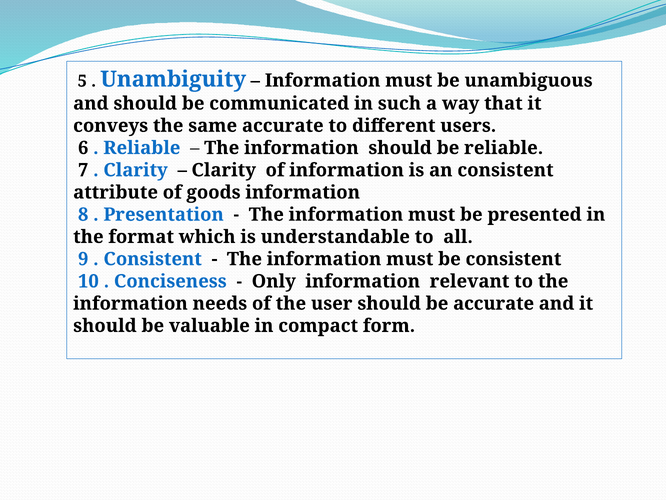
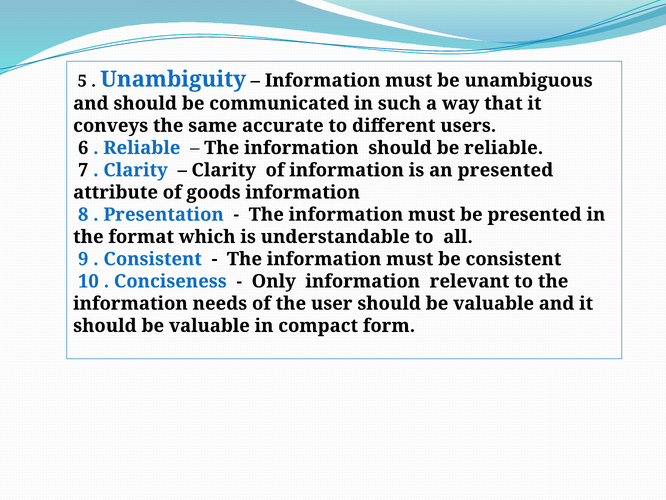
an consistent: consistent -> presented (505, 170)
user should be accurate: accurate -> valuable (494, 303)
